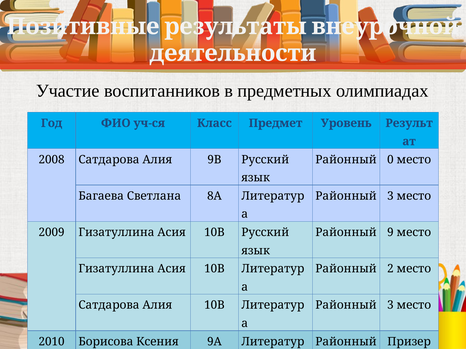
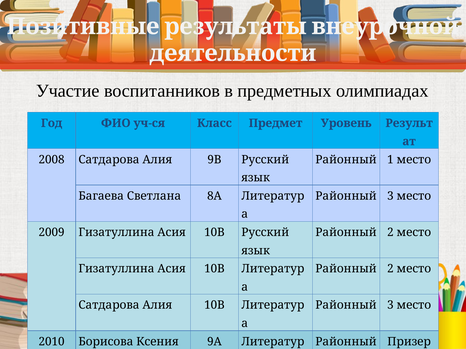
0: 0 -> 1 (390, 160)
9: 9 -> 2 (390, 233)
